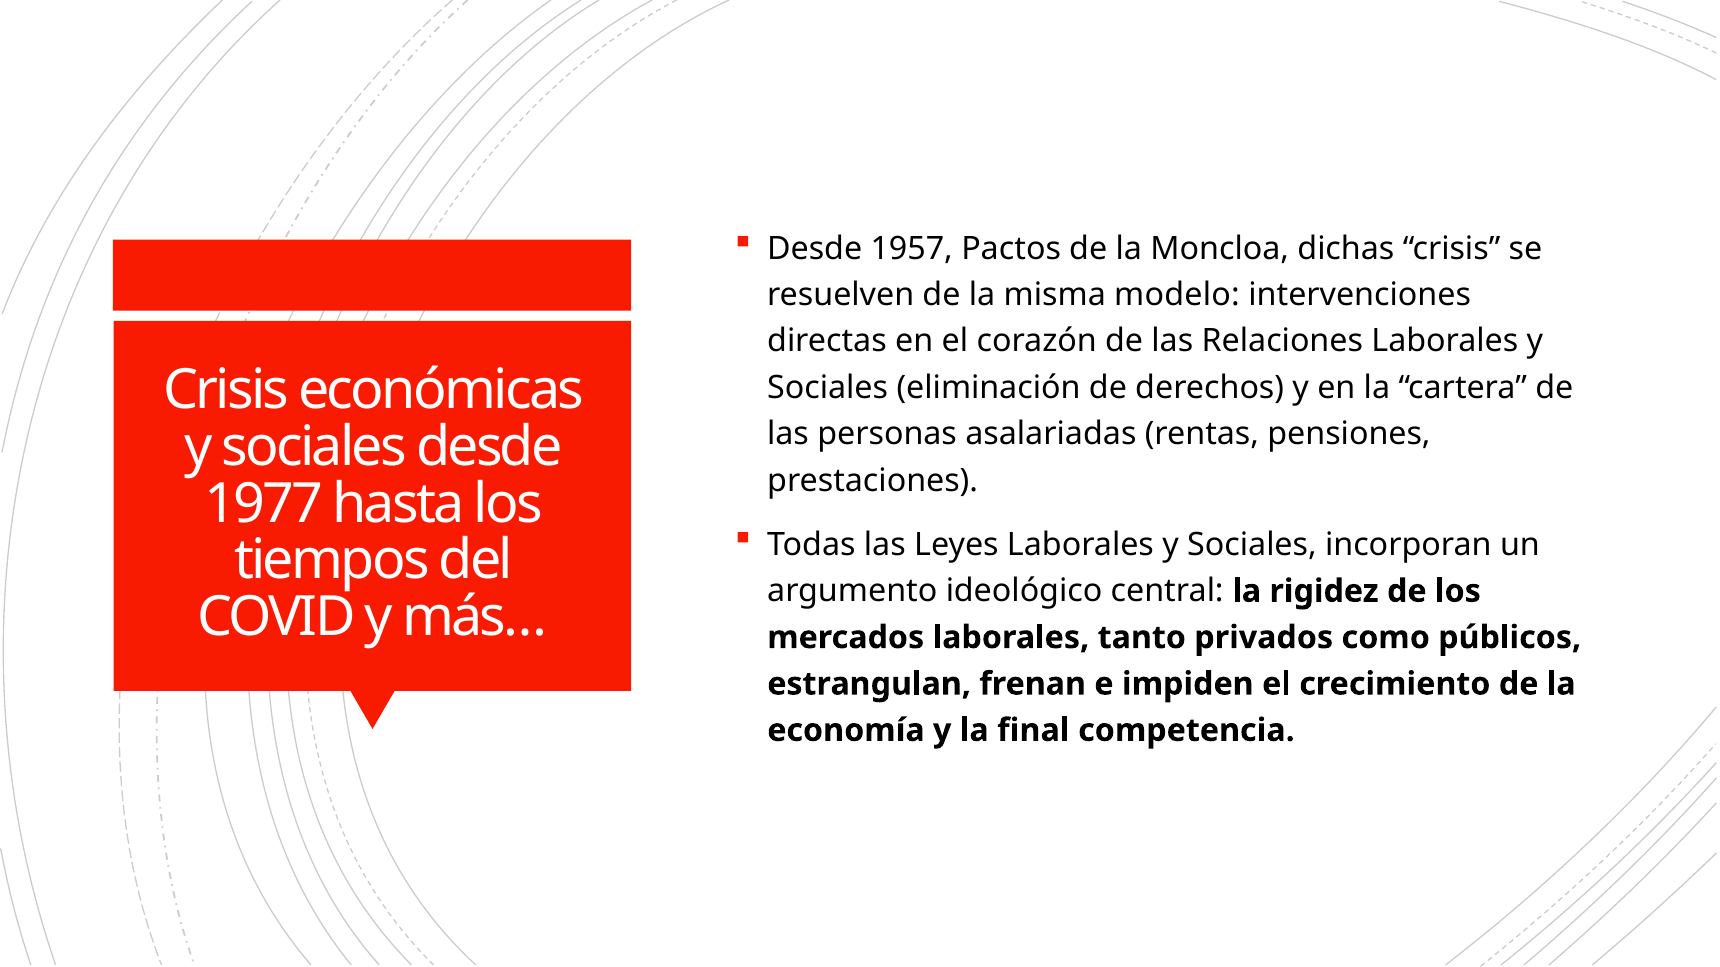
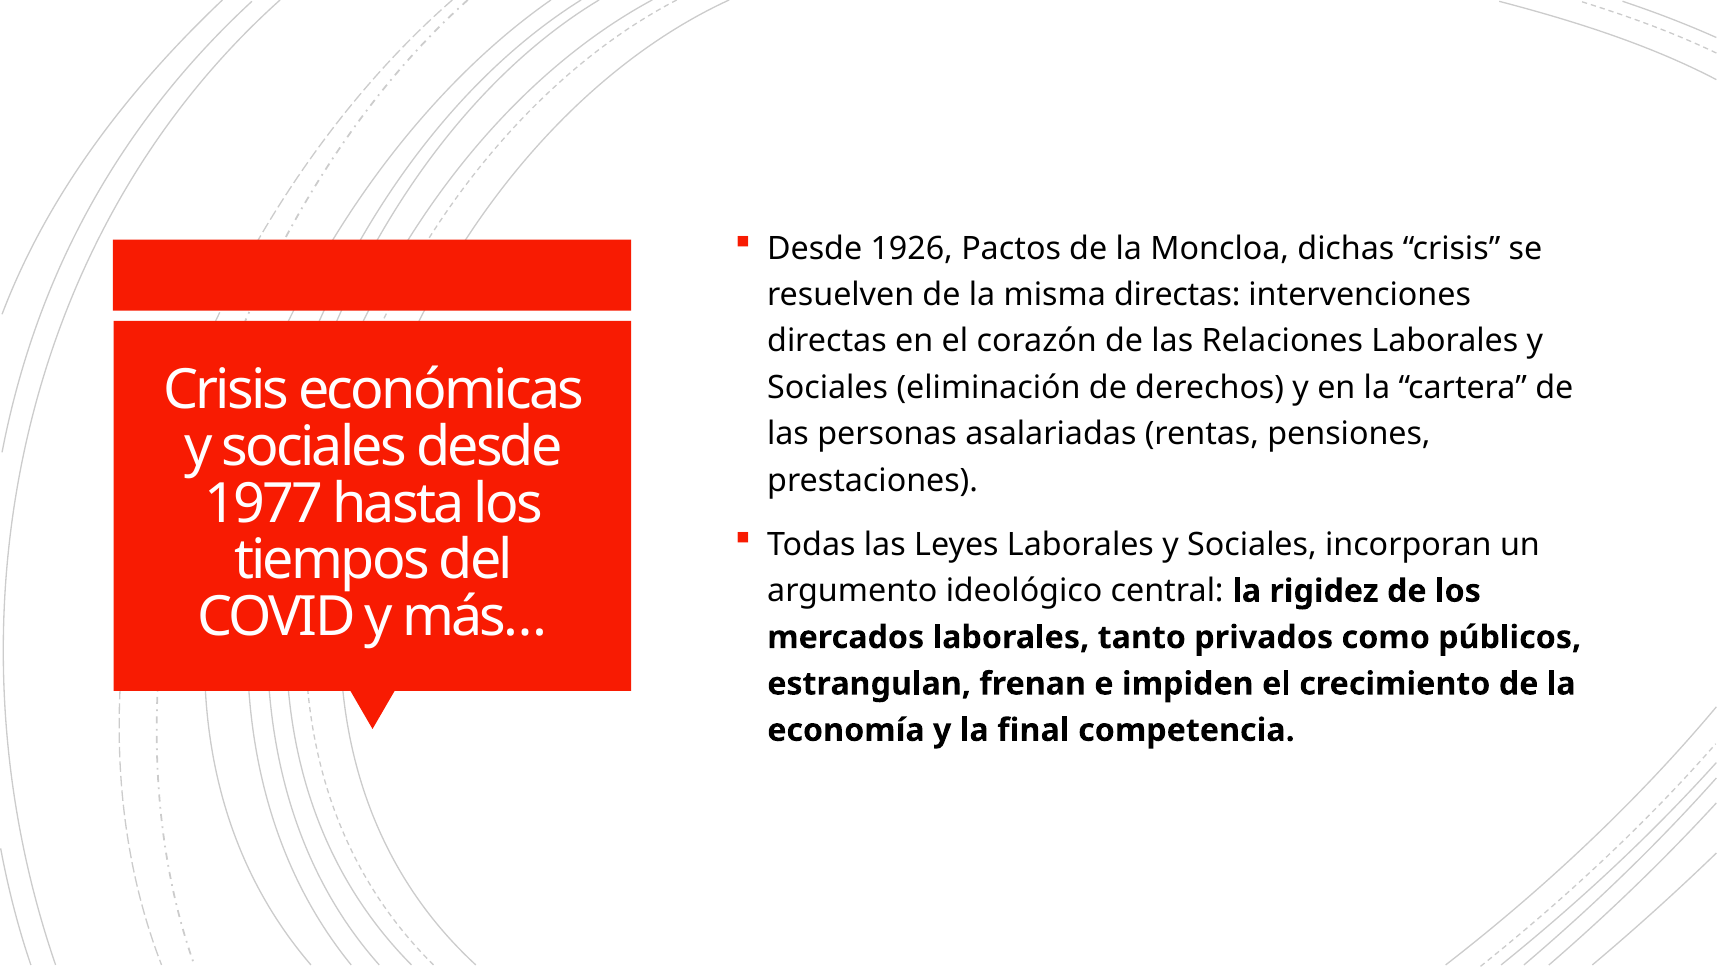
1957: 1957 -> 1926 (912, 249)
misma modelo: modelo -> directas (1177, 295)
